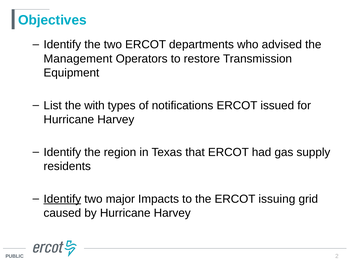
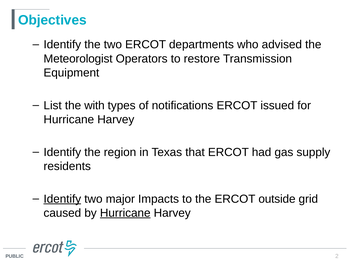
Management: Management -> Meteorologist (78, 59)
issuing: issuing -> outside (277, 199)
Hurricane underline: none -> present (125, 213)
